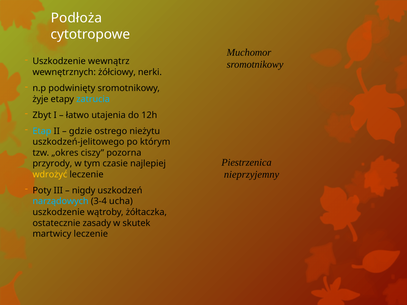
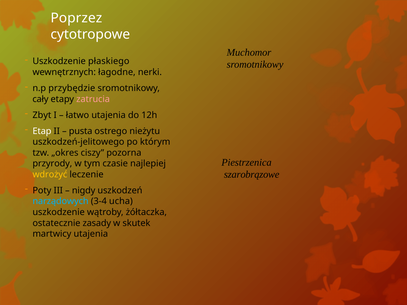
Podłoża: Podłoża -> Poprzez (76, 18)
wewnątrz: wewnątrz -> płaskiego (109, 61)
żółciowy: żółciowy -> łagodne (117, 72)
podwinięty: podwinięty -> przybędzie (72, 88)
żyje: żyje -> cały (40, 99)
zatrucia colour: light blue -> pink (93, 99)
Etap colour: light blue -> white (42, 131)
gdzie: gdzie -> pusta (81, 131)
nieprzyjemny: nieprzyjemny -> szarobrązowe (252, 175)
martwicy leczenie: leczenie -> utajenia (91, 234)
